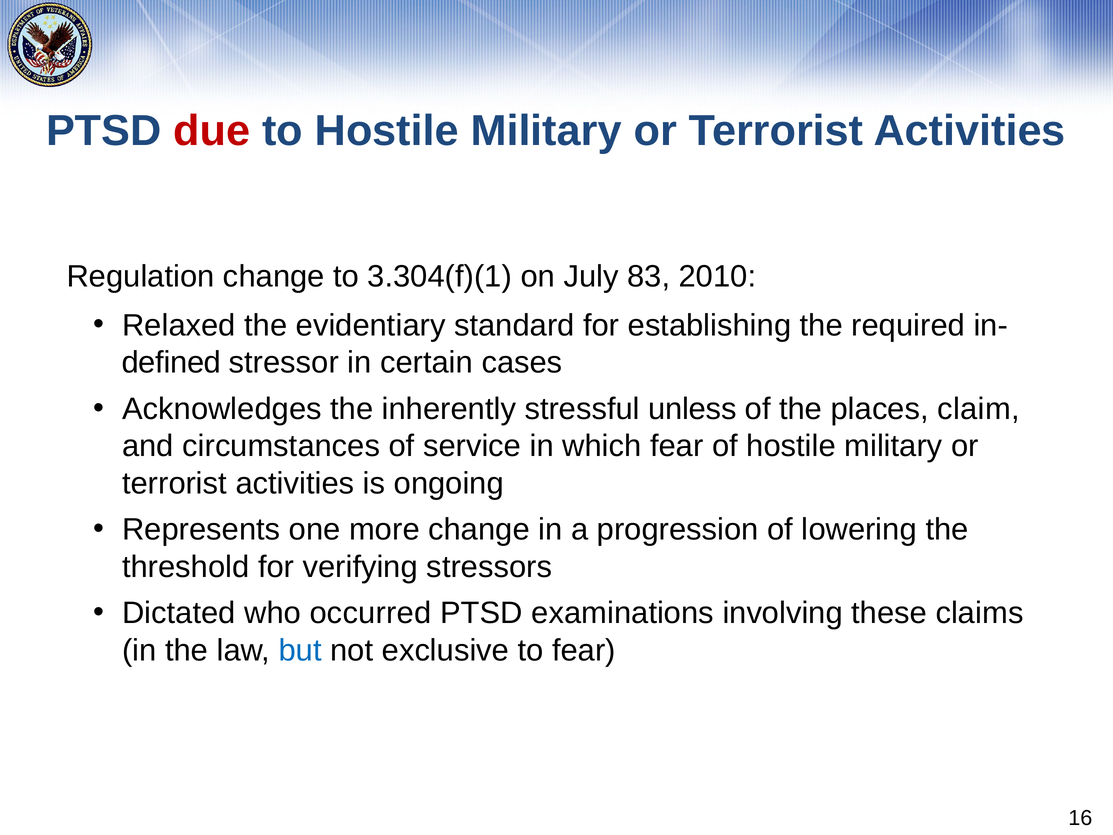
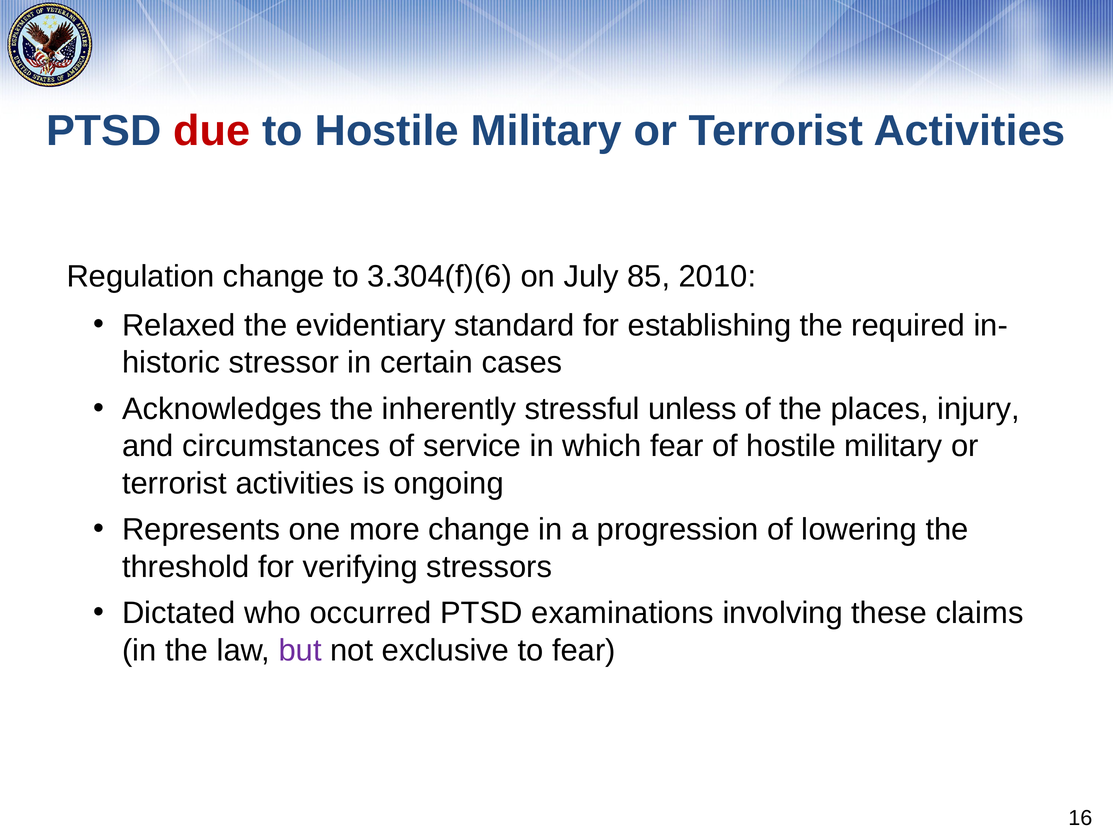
3.304(f)(1: 3.304(f)(1 -> 3.304(f)(6 (440, 277)
83: 83 -> 85 (649, 277)
defined: defined -> historic (171, 363)
claim: claim -> injury (979, 409)
but colour: blue -> purple (300, 650)
